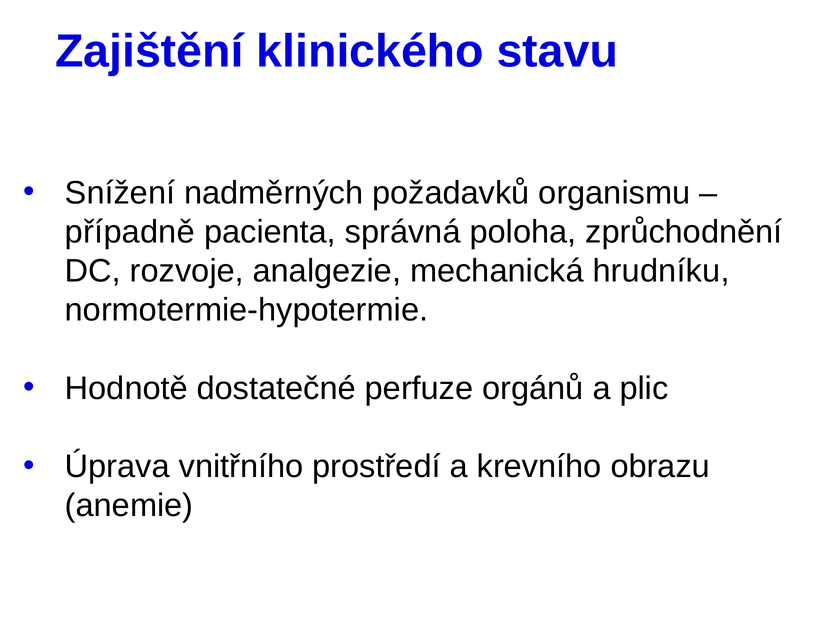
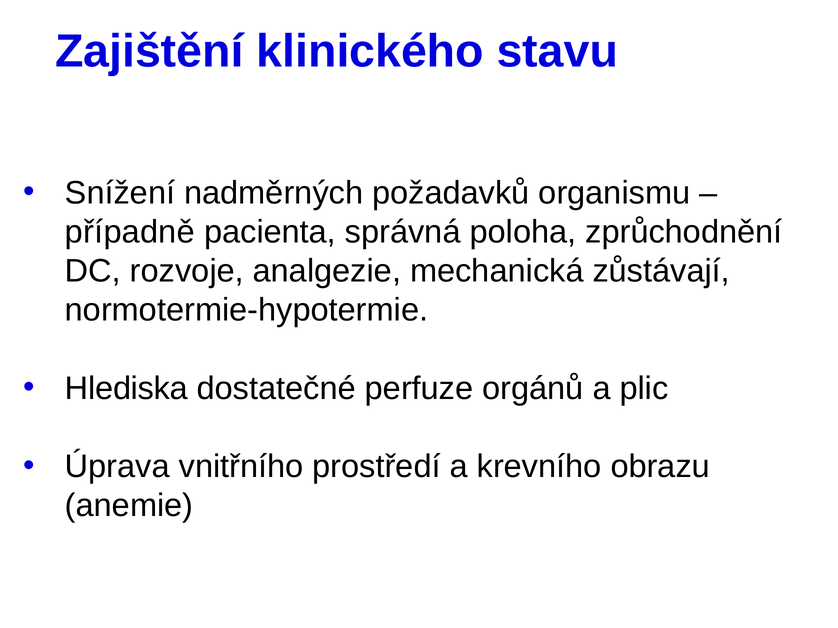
hrudníku: hrudníku -> zůstávají (661, 271)
Hodnotě: Hodnotě -> Hlediska (126, 389)
